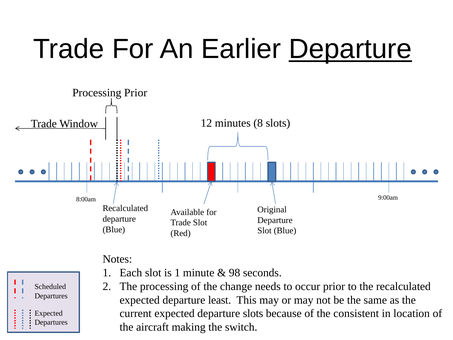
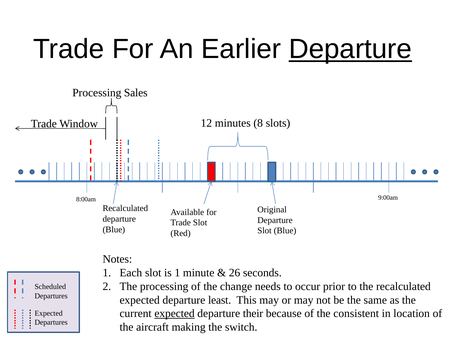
Processing Prior: Prior -> Sales (136, 93)
98: 98 -> 26 (235, 273)
expected underline: none -> present (175, 313)
departure slots: slots -> their (253, 313)
